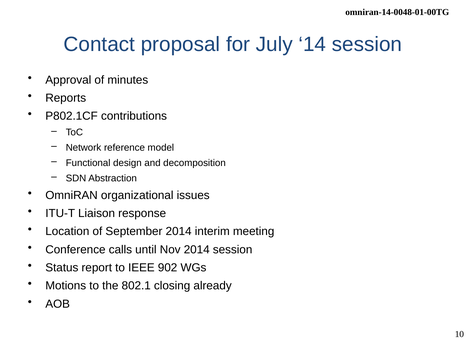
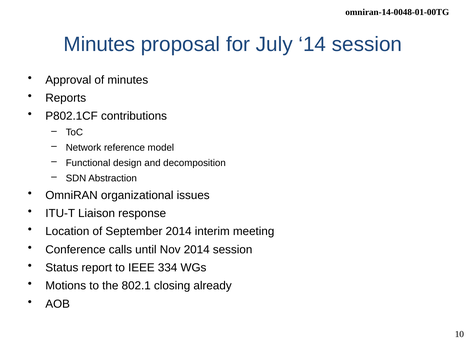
Contact: Contact -> Minutes (99, 45)
902: 902 -> 334 (168, 268)
